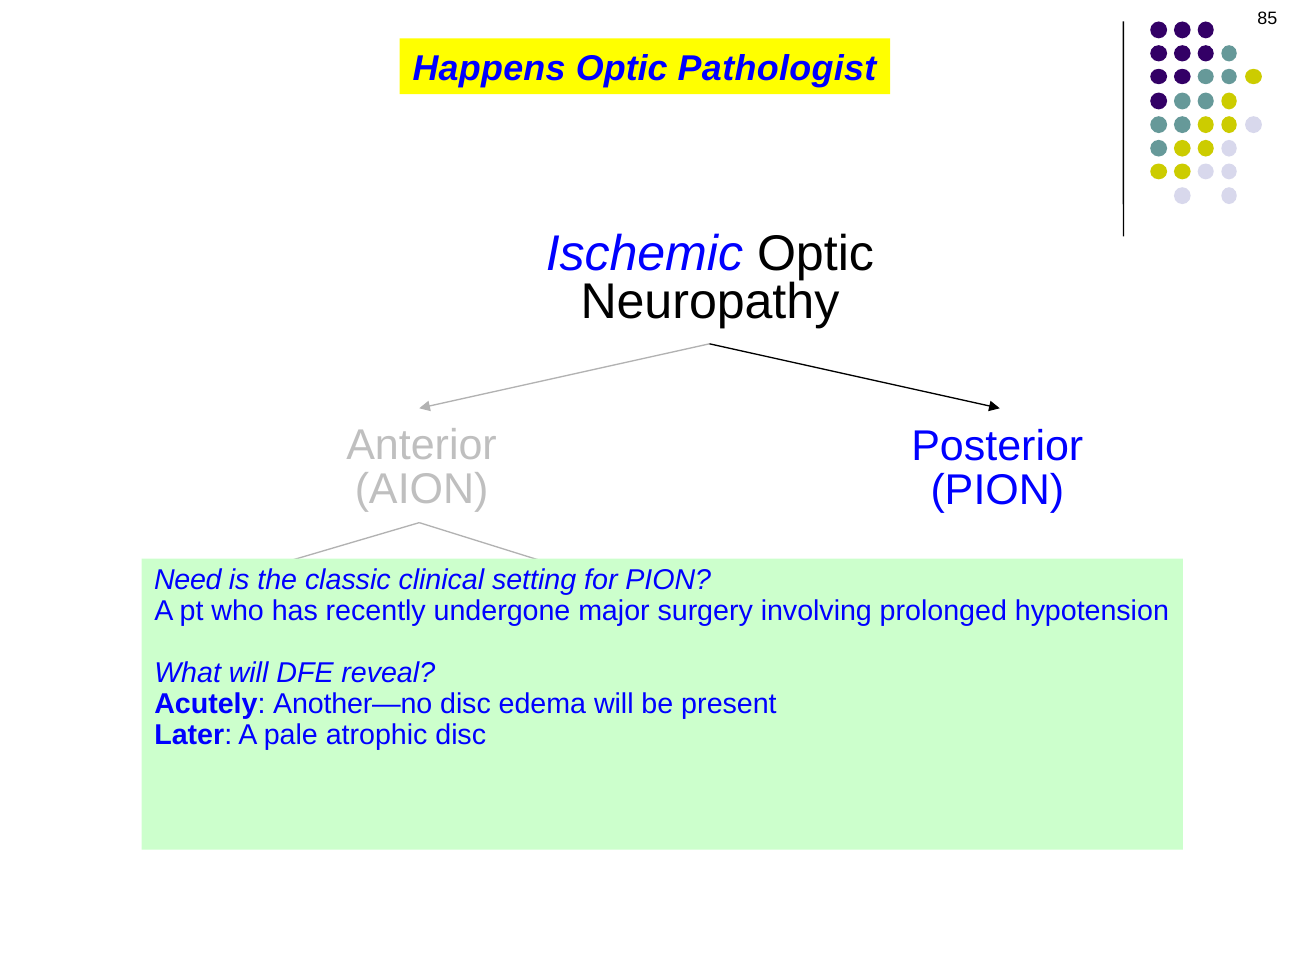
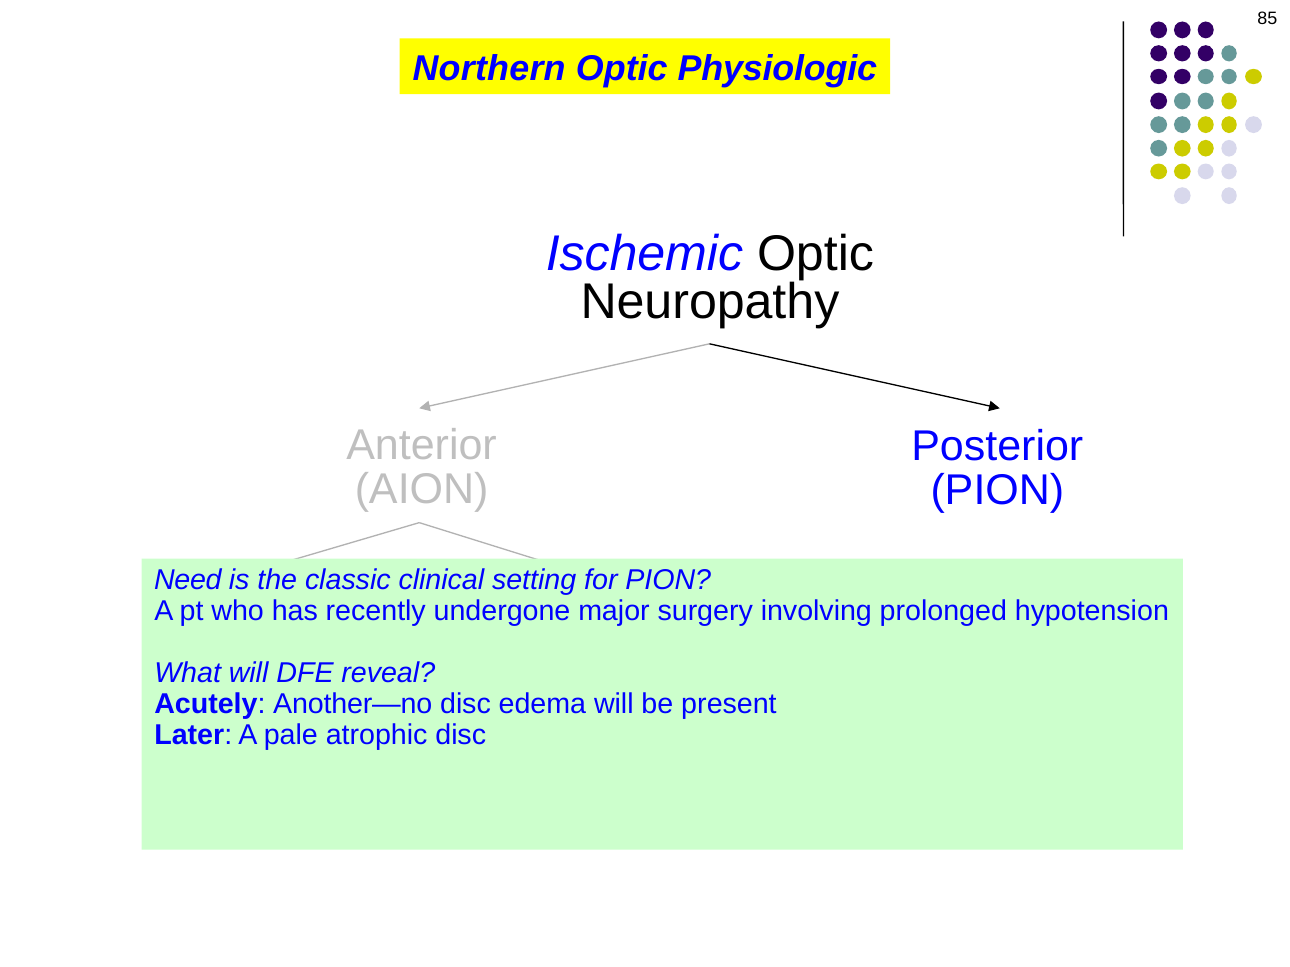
Happens: Happens -> Northern (489, 69)
Pathologist: Pathologist -> Physiologic (777, 69)
